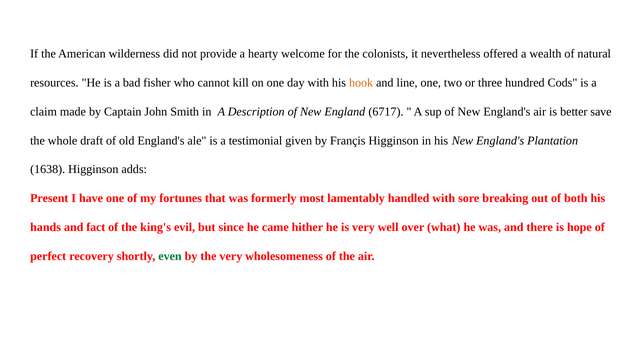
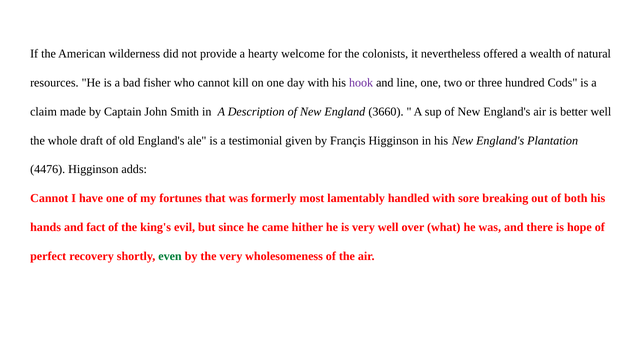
hook colour: orange -> purple (361, 83)
6717: 6717 -> 3660 (386, 111)
better save: save -> well (601, 111)
1638: 1638 -> 4476 (48, 169)
Present: Present -> Cannot (49, 198)
